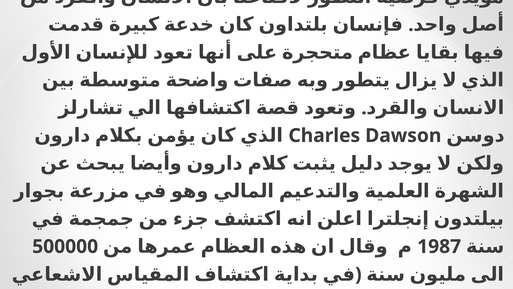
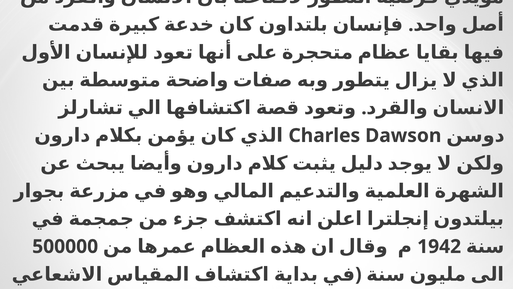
1987: 1987 -> 1942 (439, 246)
